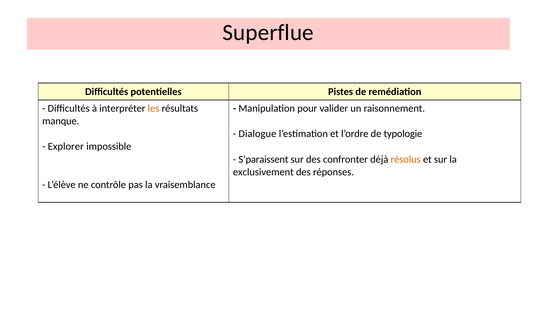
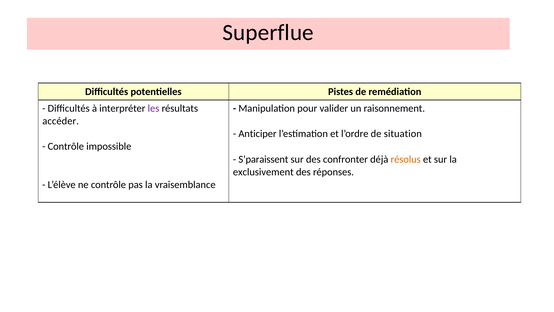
les colour: orange -> purple (154, 108)
manque: manque -> accéder (61, 121)
Dialogue: Dialogue -> Anticiper (257, 134)
typologie: typologie -> situation (403, 134)
Explorer: Explorer -> Contrôle (66, 146)
